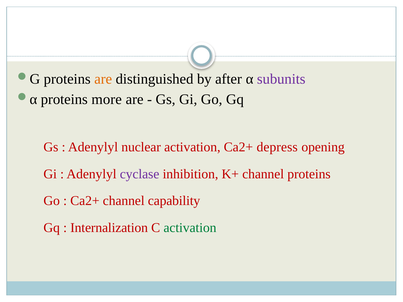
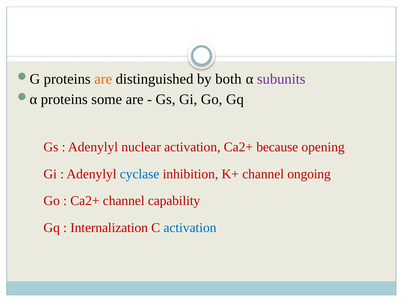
after: after -> both (228, 79)
more: more -> some (107, 99)
depress: depress -> because (277, 147)
cyclase colour: purple -> blue (140, 174)
channel proteins: proteins -> ongoing (309, 174)
activation colour: green -> blue (190, 228)
